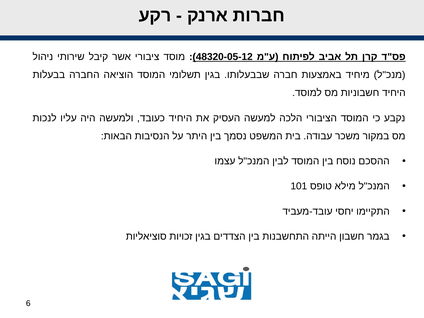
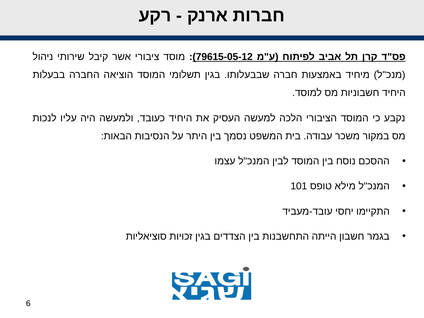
48320-05-12: 48320-05-12 -> 79615-05-12 (224, 57)
